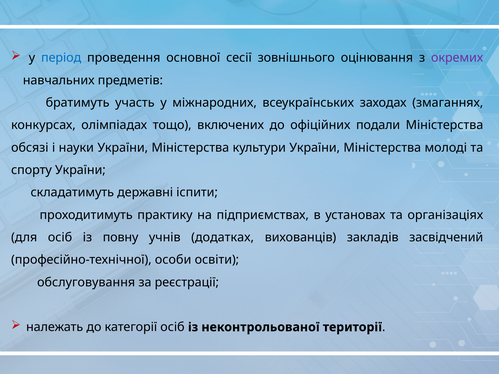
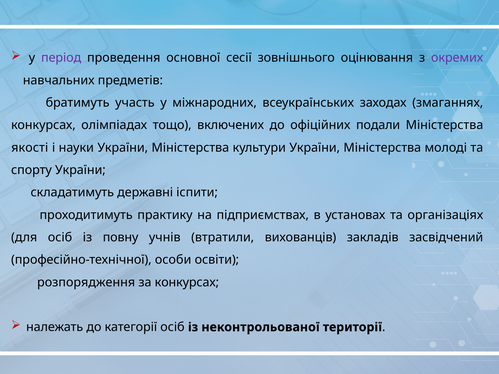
період colour: blue -> purple (61, 58)
обсязі: обсязі -> якості (30, 148)
додатках: додатках -> втратили (223, 238)
обслуговування: обслуговування -> розпорядження (86, 282)
за реєстрації: реєстрації -> конкурсах (187, 282)
